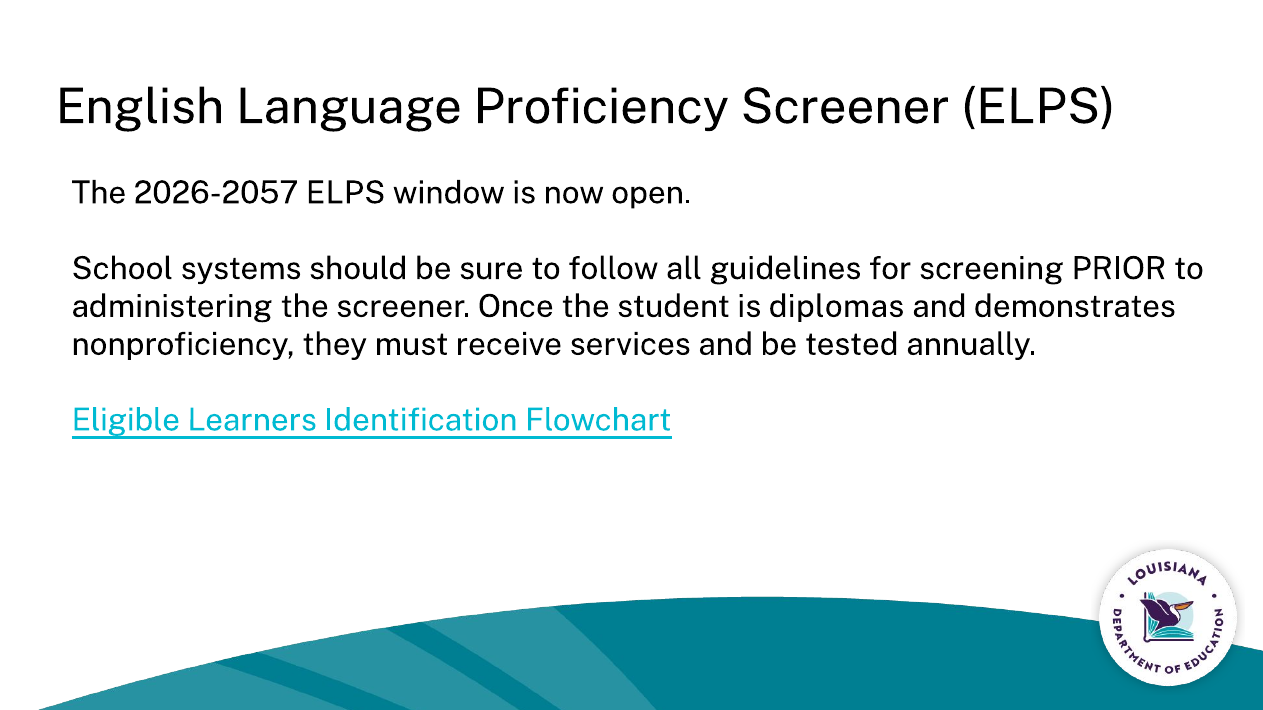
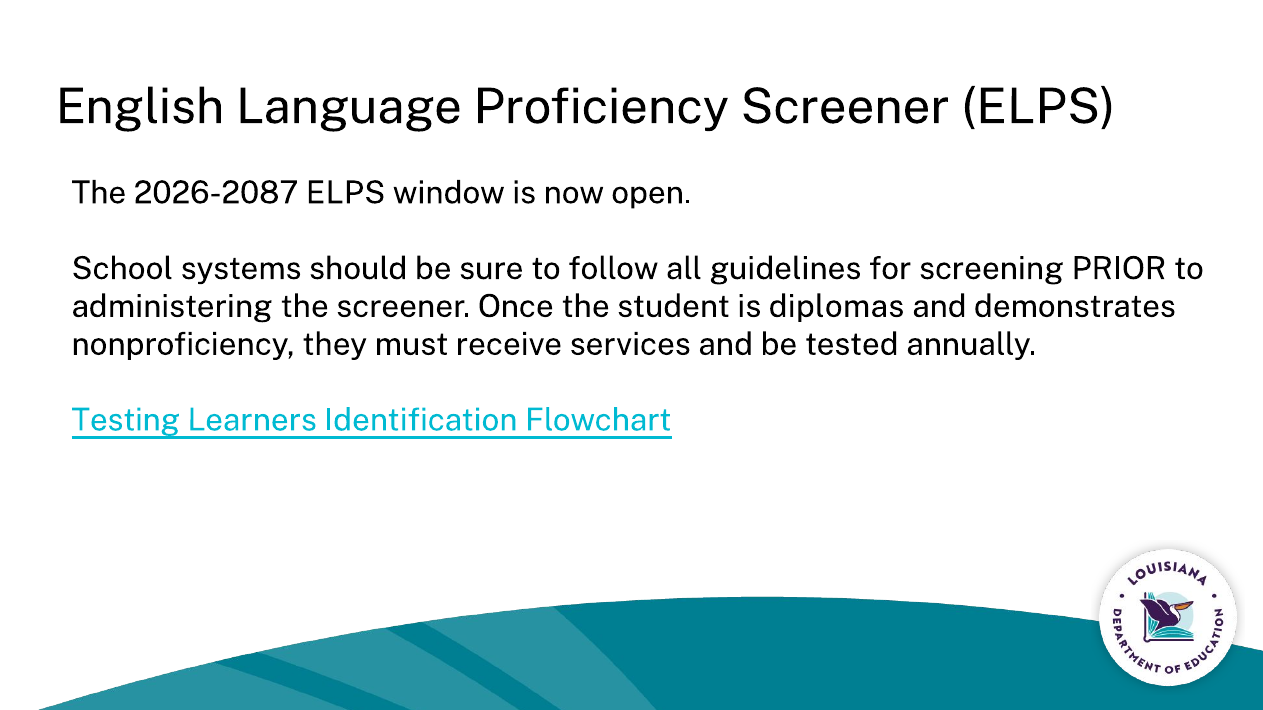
2026-2057: 2026-2057 -> 2026-2087 (216, 193)
Eligible: Eligible -> Testing (126, 420)
